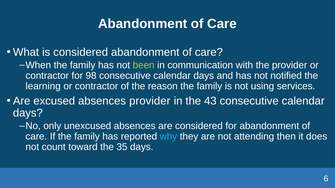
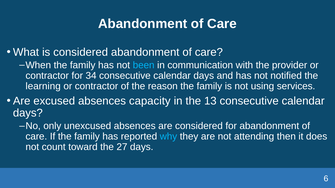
been colour: light green -> light blue (144, 65)
98: 98 -> 34 (91, 76)
absences provider: provider -> capacity (150, 101)
43: 43 -> 13 (210, 101)
35: 35 -> 27 (122, 147)
